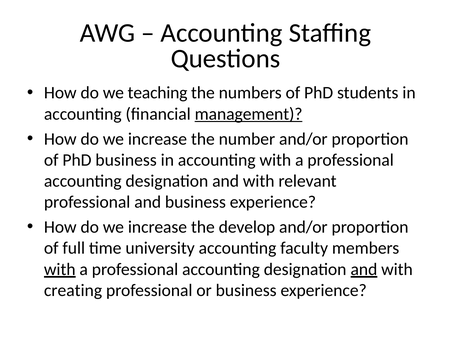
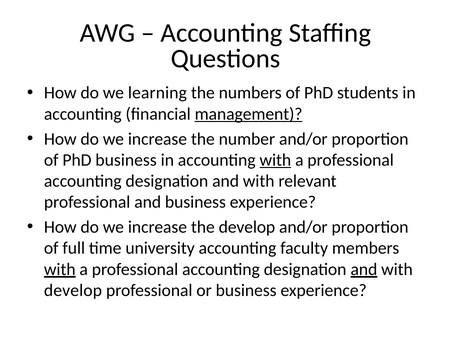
teaching: teaching -> learning (157, 93)
with underline: none -> present (275, 160)
creating: creating -> develop (73, 290)
